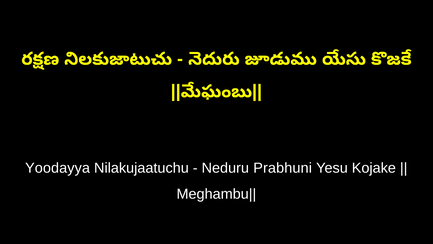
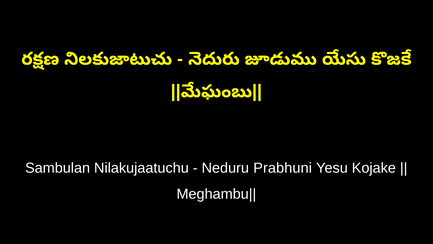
Yoodayya: Yoodayya -> Sambulan (58, 168)
